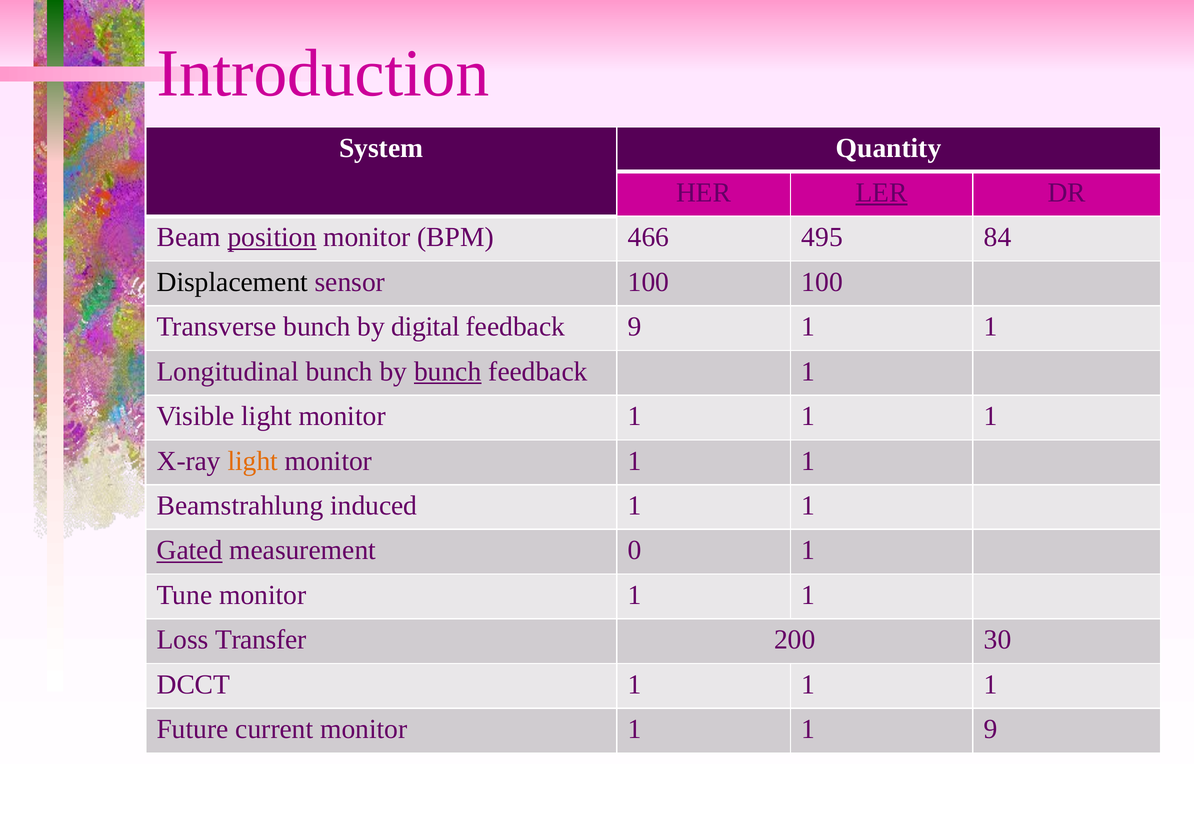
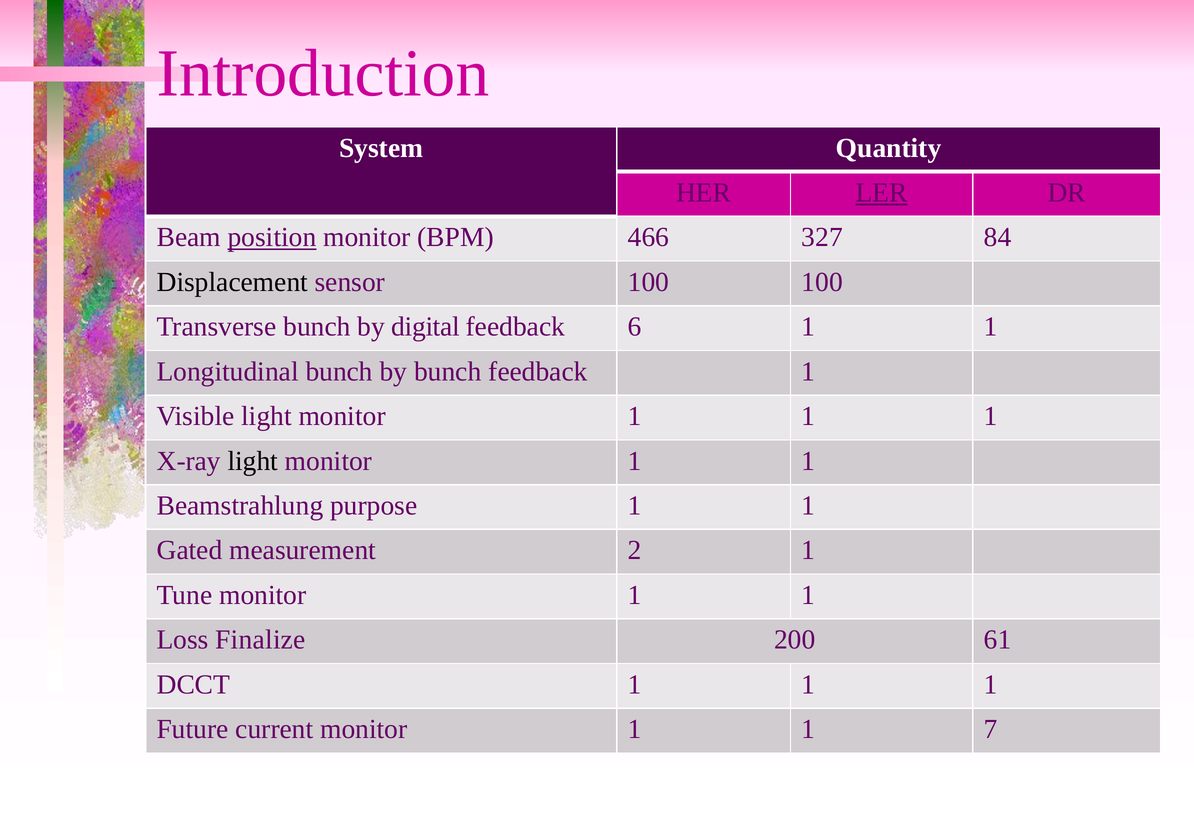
495: 495 -> 327 (822, 237)
feedback 9: 9 -> 6 (635, 327)
bunch underline: present -> none (448, 371)
light colour: orange -> black (253, 461)
induced: induced -> purpose (374, 505)
Gated underline: present -> none (190, 550)
0: 0 -> 2 (635, 550)
Transfer: Transfer -> Finalize (260, 640)
30: 30 -> 61 (998, 640)
1 9: 9 -> 7 (991, 729)
